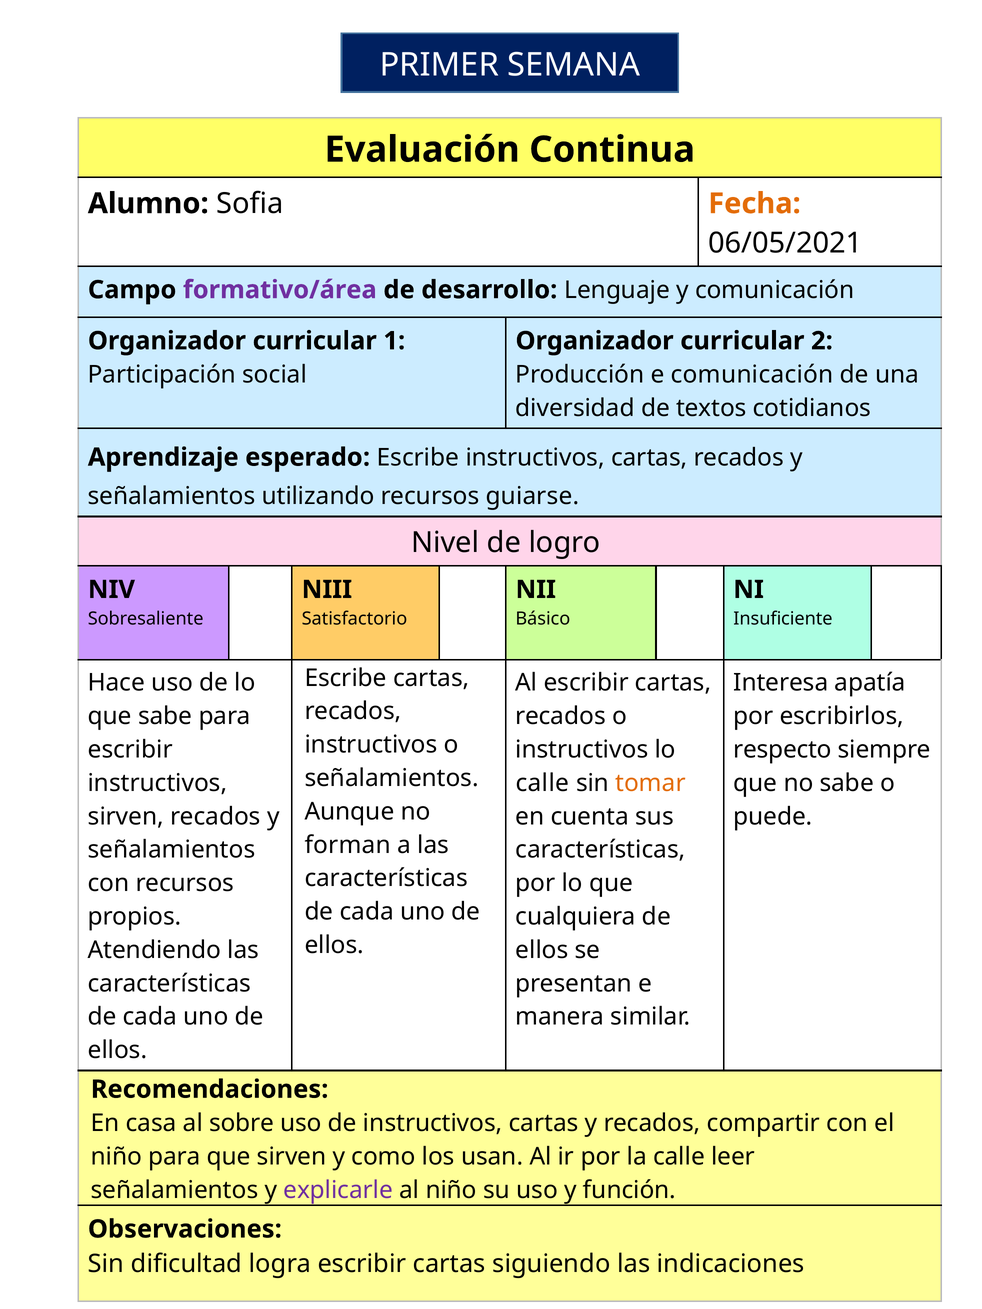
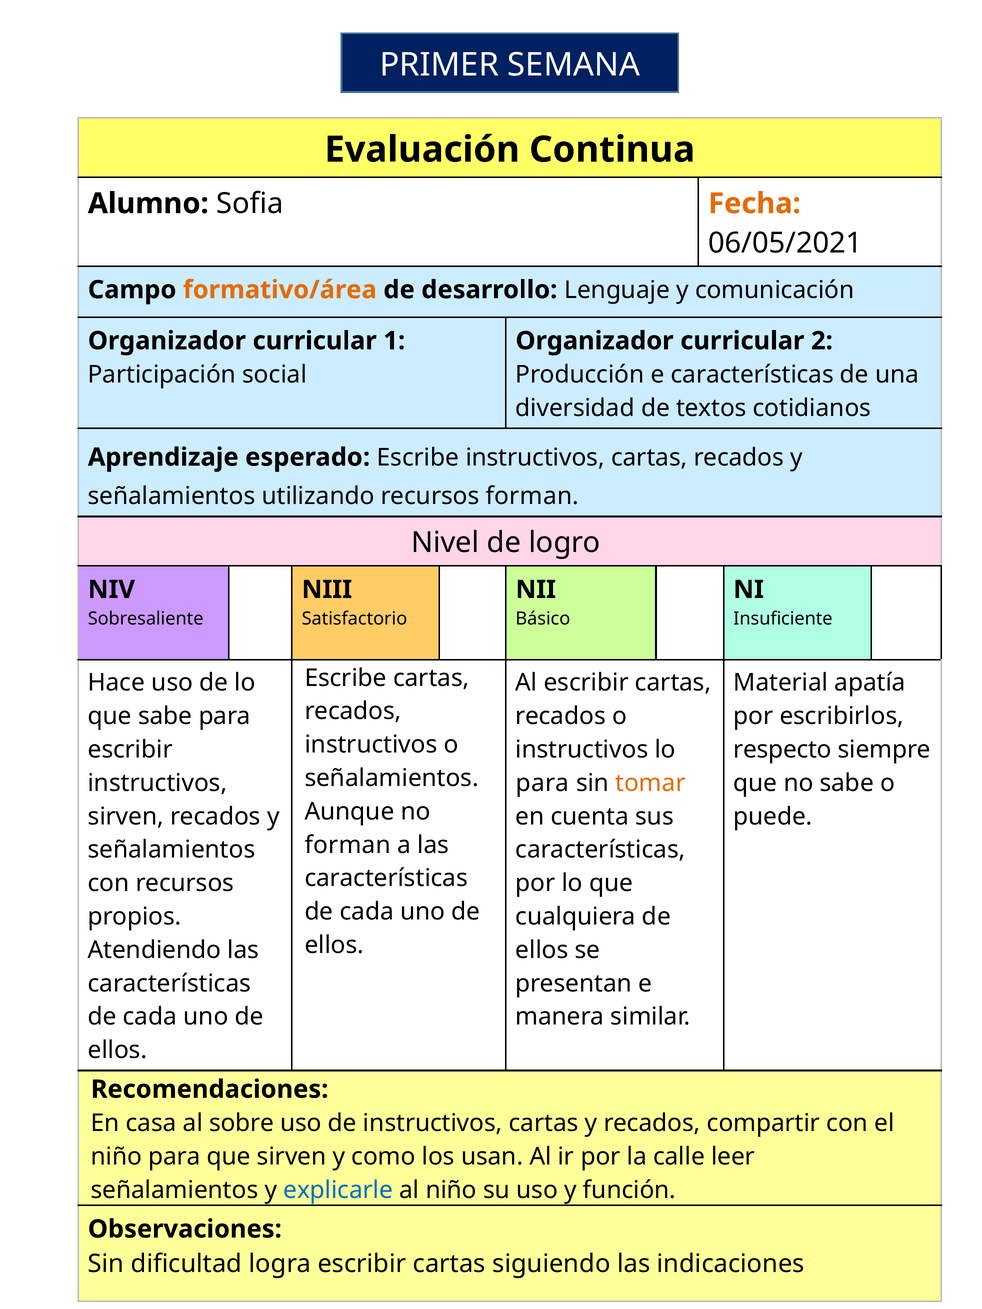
formativo/área colour: purple -> orange (280, 290)
e comunicación: comunicación -> características (752, 375)
recursos guiarse: guiarse -> forman (532, 496)
Interesa: Interesa -> Material (781, 683)
calle: calle -> para (542, 783)
explicarle colour: purple -> blue (338, 1190)
